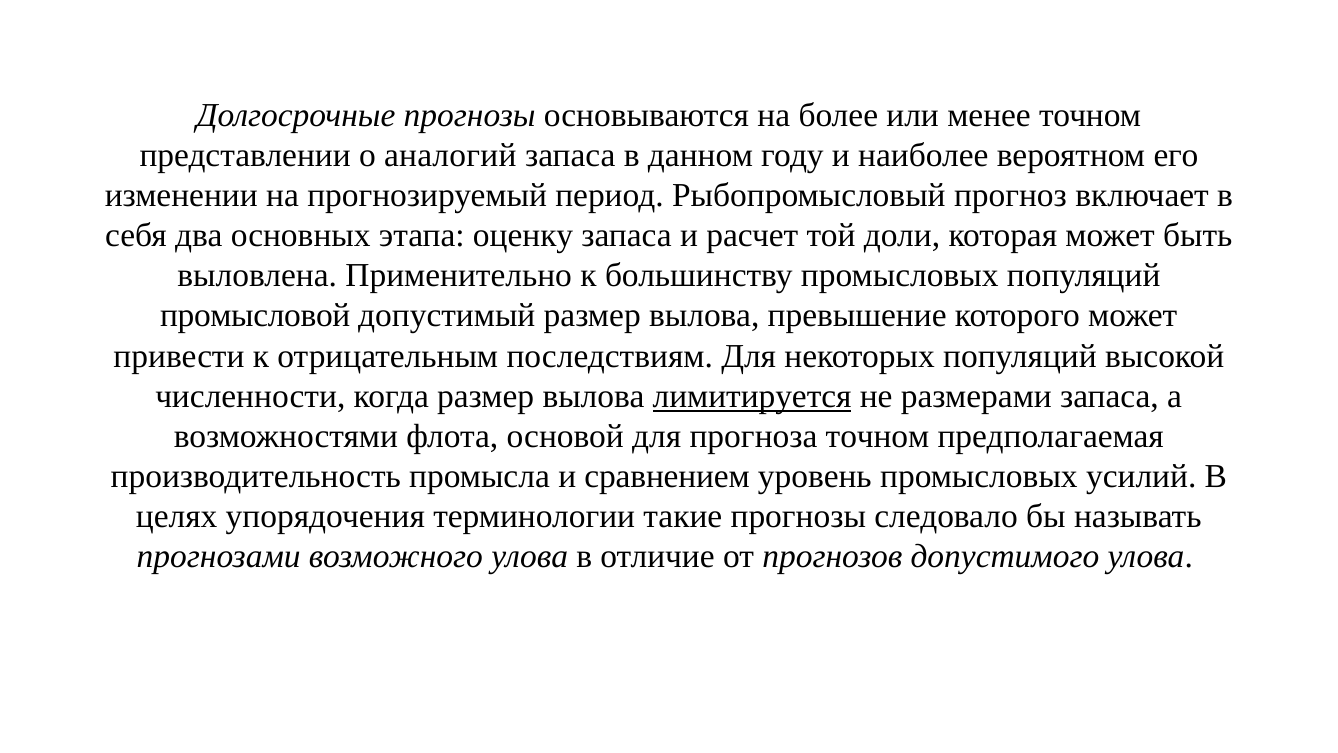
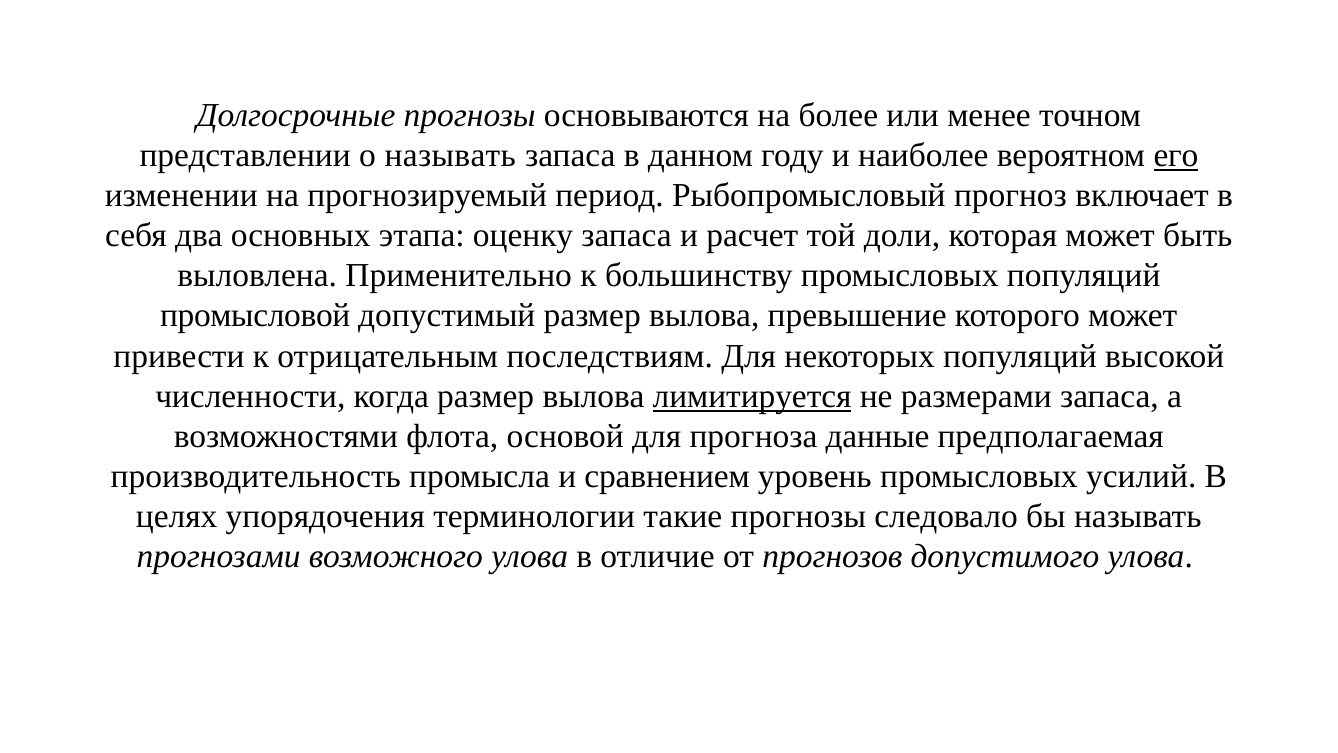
о аналогий: аналогий -> называть (450, 155)
его underline: none -> present (1176, 155)
прогноза точном: точном -> данные (878, 436)
